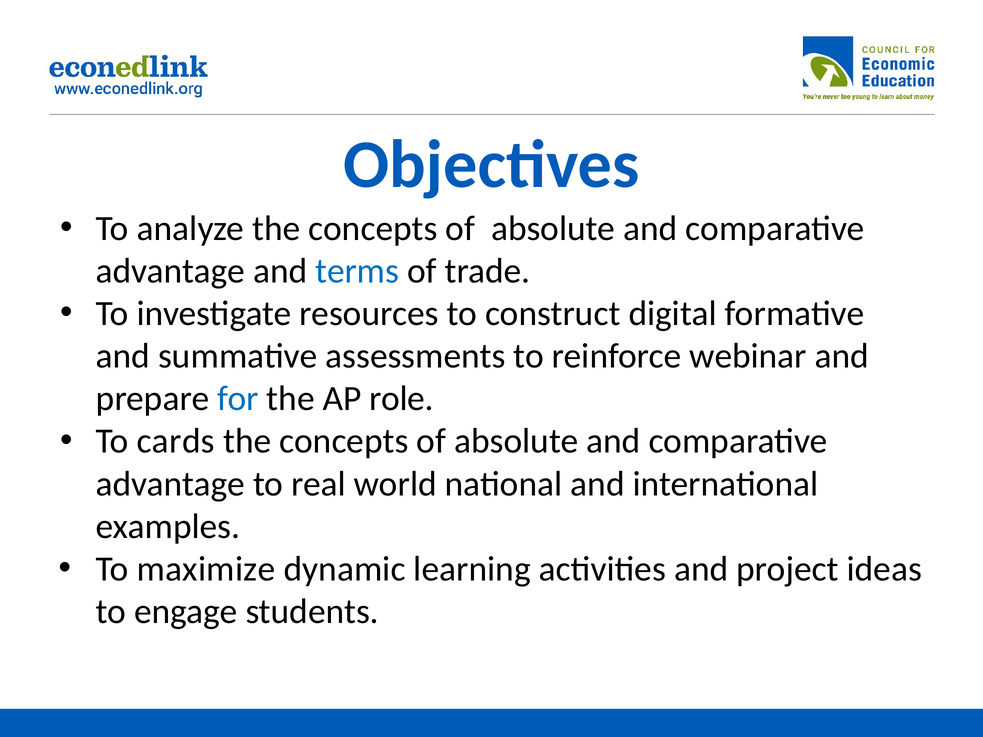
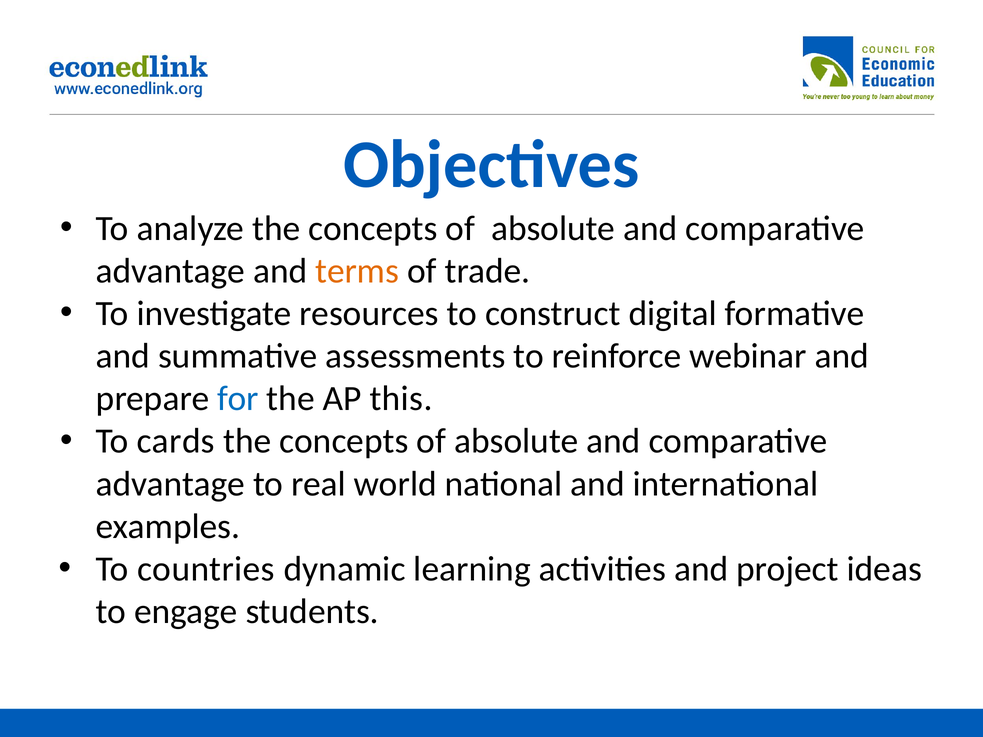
terms colour: blue -> orange (357, 271)
role: role -> this (401, 399)
maximize: maximize -> countries (206, 569)
